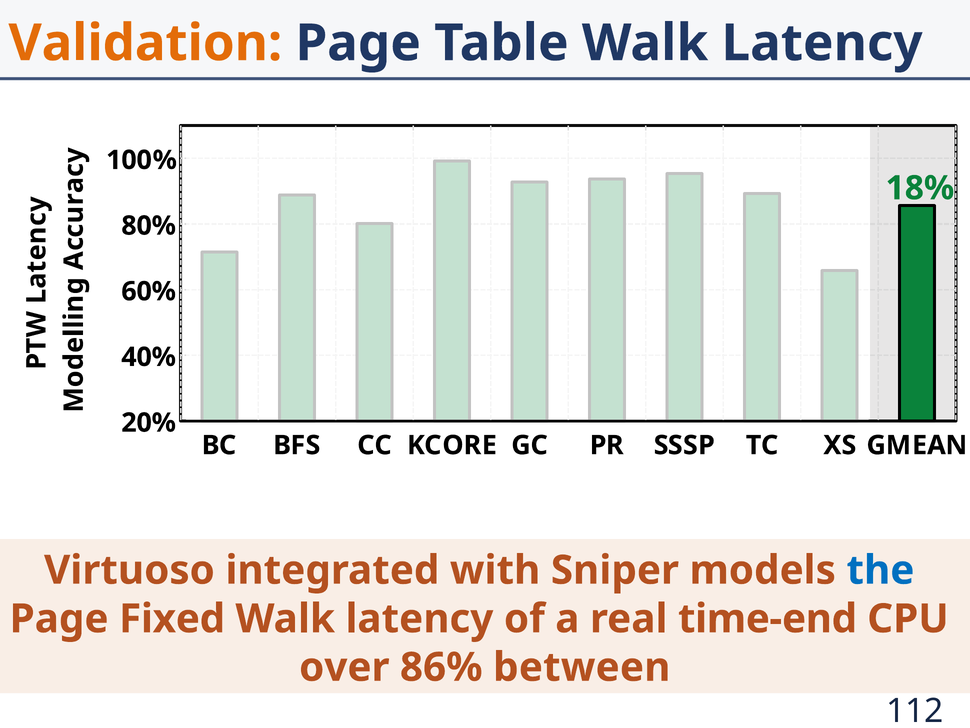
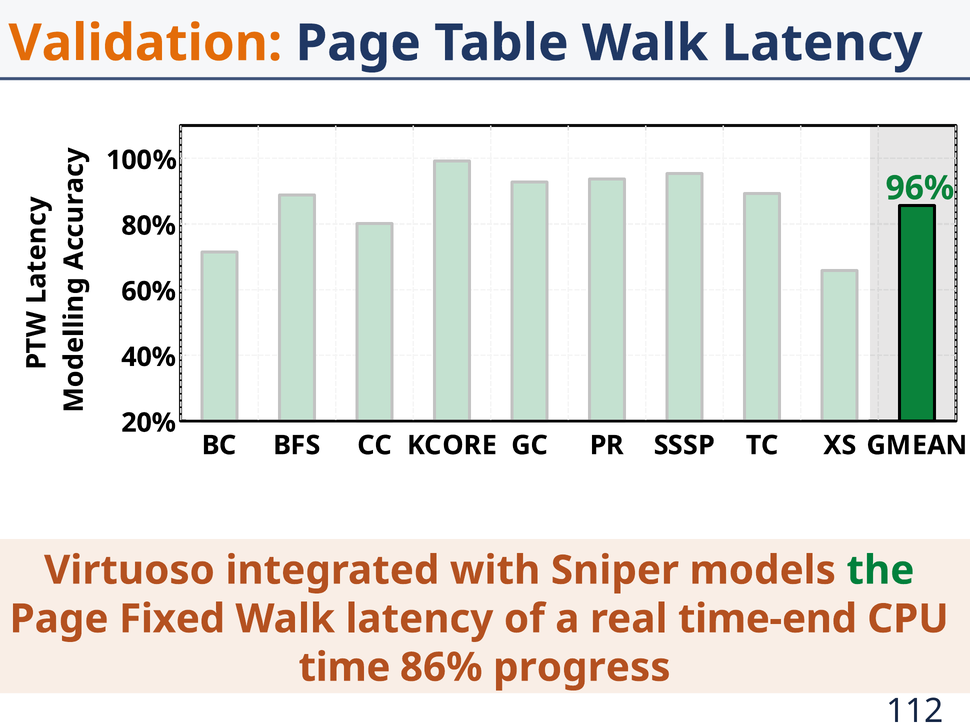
18%: 18% -> 96% (920, 188)
the colour: blue -> green (880, 570)
over: over -> time (345, 667)
between: between -> progress (582, 667)
